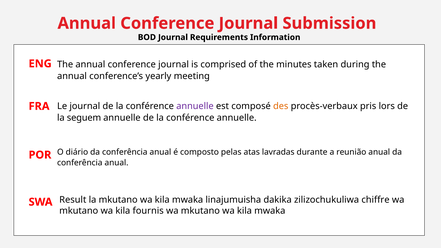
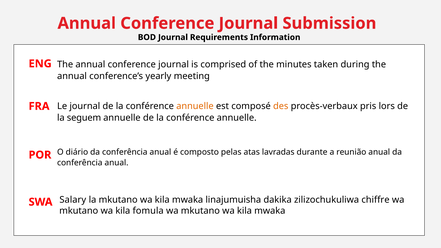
annuelle colour: purple -> orange (195, 106)
Result: Result -> Salary (73, 200)
fournis: fournis -> fomula (148, 211)
